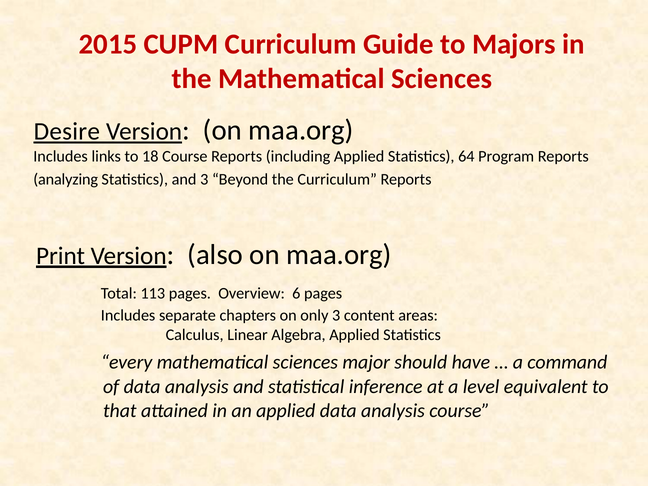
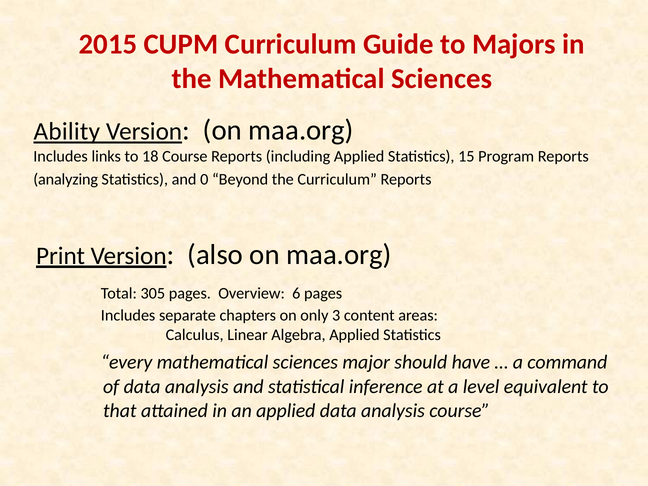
Desire: Desire -> Ability (67, 132)
64: 64 -> 15 (466, 157)
and 3: 3 -> 0 (204, 180)
113: 113 -> 305 (153, 293)
